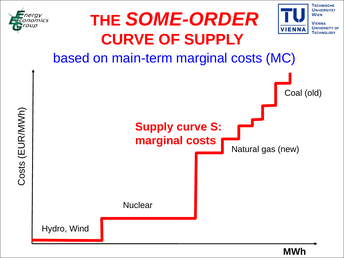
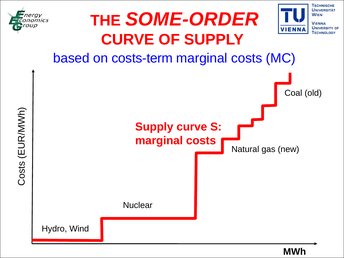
main-term: main-term -> costs-term (142, 58)
